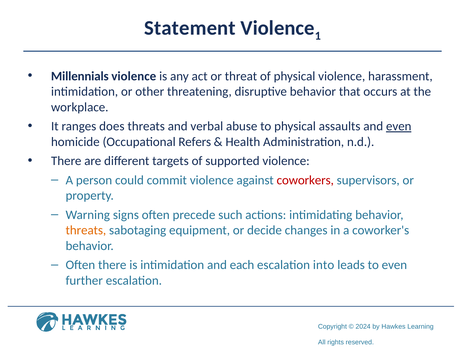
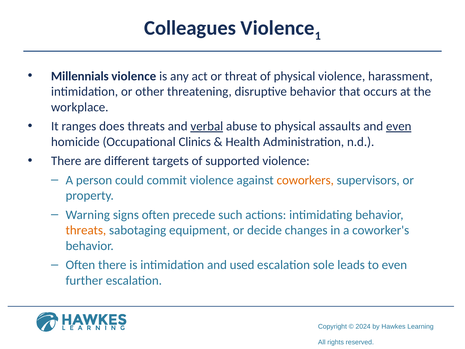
Statement: Statement -> Colleagues (190, 28)
verbal underline: none -> present (207, 126)
Refers: Refers -> Clinics (195, 142)
coworkers colour: red -> orange (305, 180)
each: each -> used (242, 265)
into: into -> sole (324, 265)
